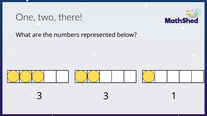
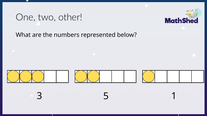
there: there -> other (70, 17)
3 3: 3 -> 5 (106, 96)
